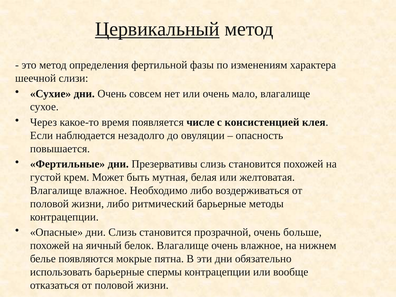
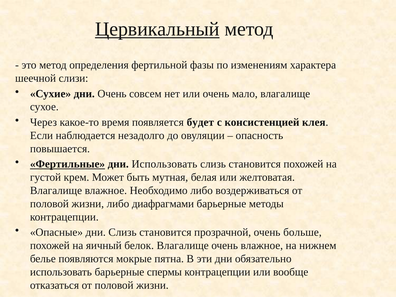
числе: числе -> будет (200, 122)
Фертильные underline: none -> present (67, 164)
дни Презервативы: Презервативы -> Использовать (164, 164)
ритмический: ритмический -> диафрагмами (163, 204)
